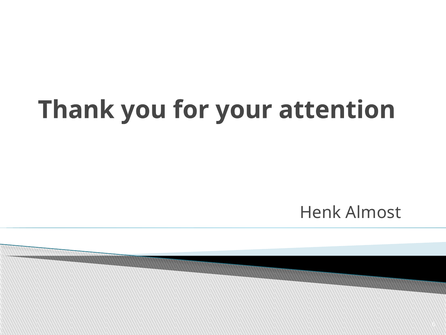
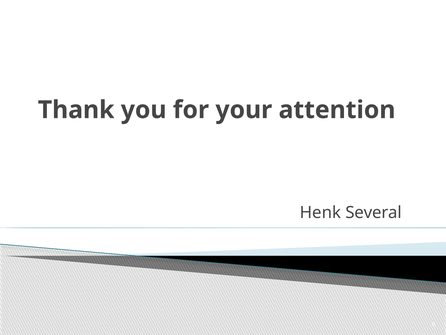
Almost: Almost -> Several (374, 212)
